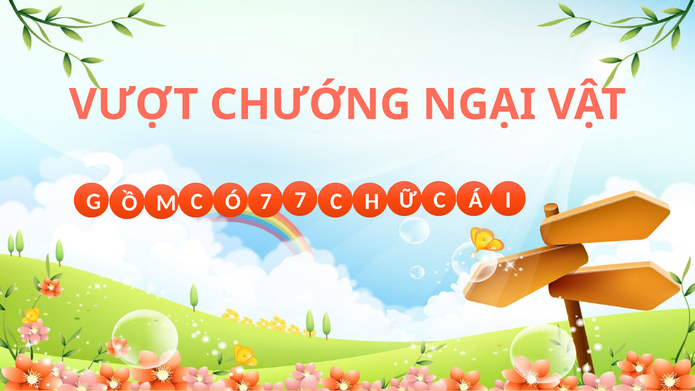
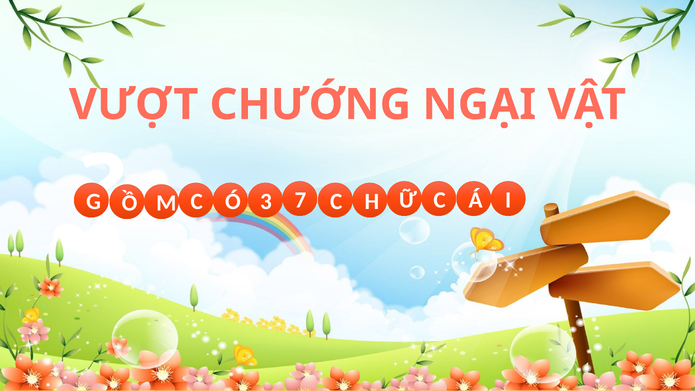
Ó 7: 7 -> 3 (266, 202)
